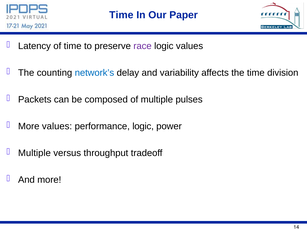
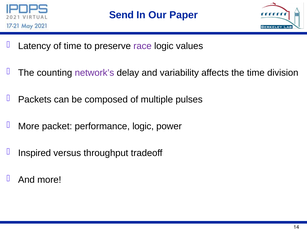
Time: Time -> Send (121, 15)
network’s colour: blue -> purple (94, 73)
More values: values -> packet (57, 126)
Multiple: Multiple -> Inspired (35, 153)
